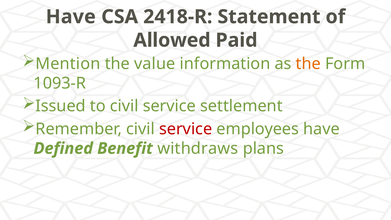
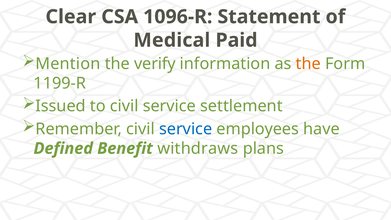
Have: Have -> Clear (71, 17)
2418-R: 2418-R -> 1096-R (178, 17)
Allowed: Allowed -> Medical (172, 40)
value: value -> verify (155, 64)
1093-R: 1093-R -> 1199-R (60, 83)
service colour: red -> blue (186, 129)
